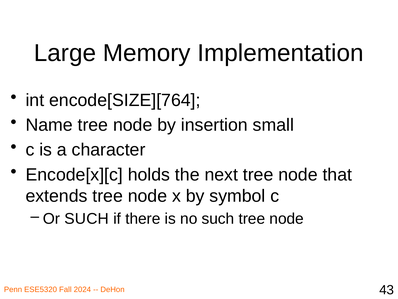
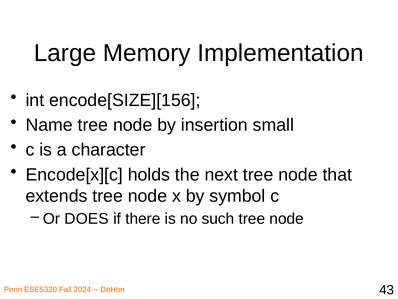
encode[SIZE][764: encode[SIZE][764 -> encode[SIZE][156 (125, 100)
Or SUCH: SUCH -> DOES (87, 218)
